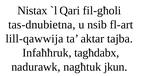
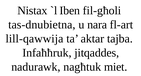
Qari: Qari -> Iben (70, 11)
nsib: nsib -> nara (97, 25)
tagħdabx: tagħdabx -> jitqaddes (97, 53)
jkun: jkun -> miet (116, 67)
